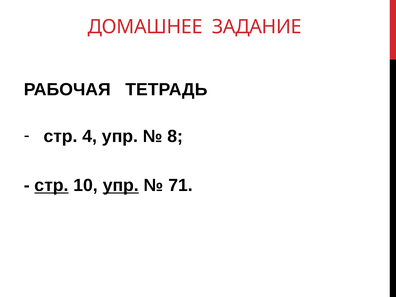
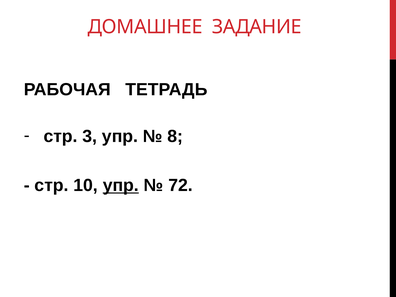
4: 4 -> 3 (90, 136)
стр underline: present -> none (52, 185)
71: 71 -> 72 (180, 185)
